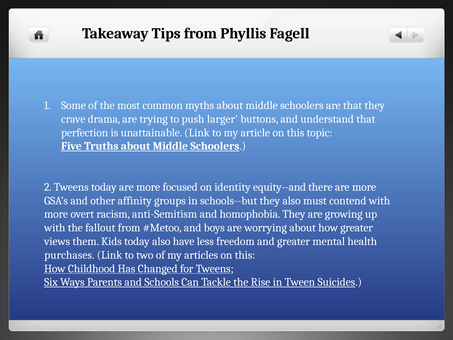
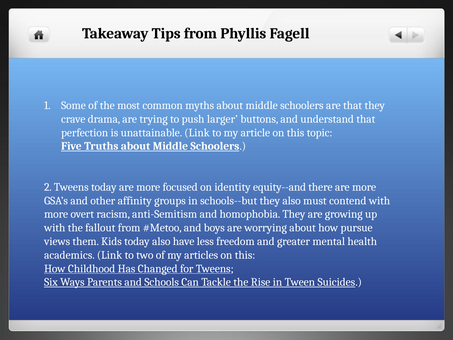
how greater: greater -> pursue (357, 228)
purchases: purchases -> academics (69, 255)
